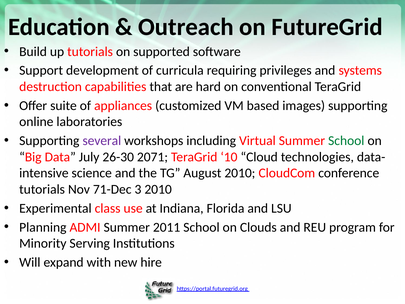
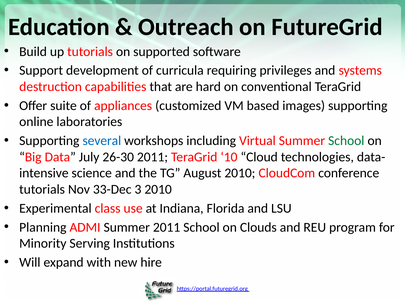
several colour: purple -> blue (102, 141)
26-30 2071: 2071 -> 2011 (152, 157)
71-Dec: 71-Dec -> 33-Dec (112, 189)
